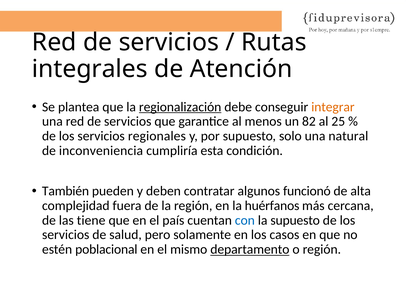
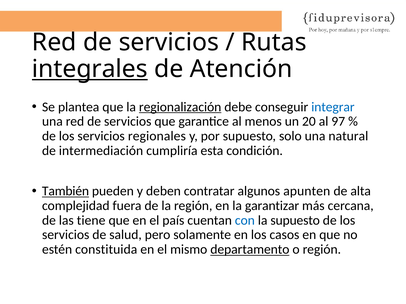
integrales underline: none -> present (90, 69)
integrar colour: orange -> blue (333, 107)
82: 82 -> 20 (309, 122)
25: 25 -> 97 (338, 122)
inconveniencia: inconveniencia -> intermediación (101, 151)
También underline: none -> present (66, 191)
funcionó: funcionó -> apunten (307, 191)
huérfanos: huérfanos -> garantizar (272, 206)
poblacional: poblacional -> constituida (106, 250)
